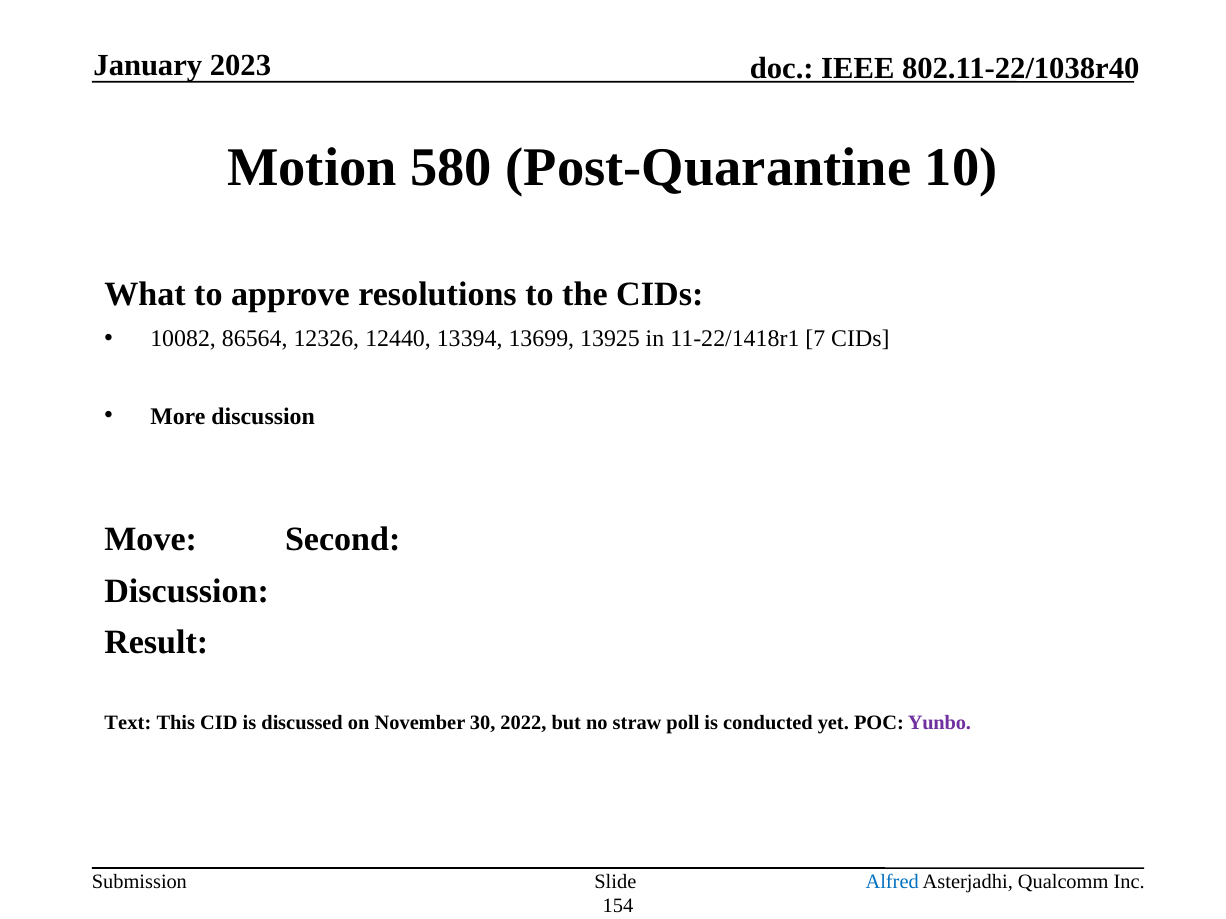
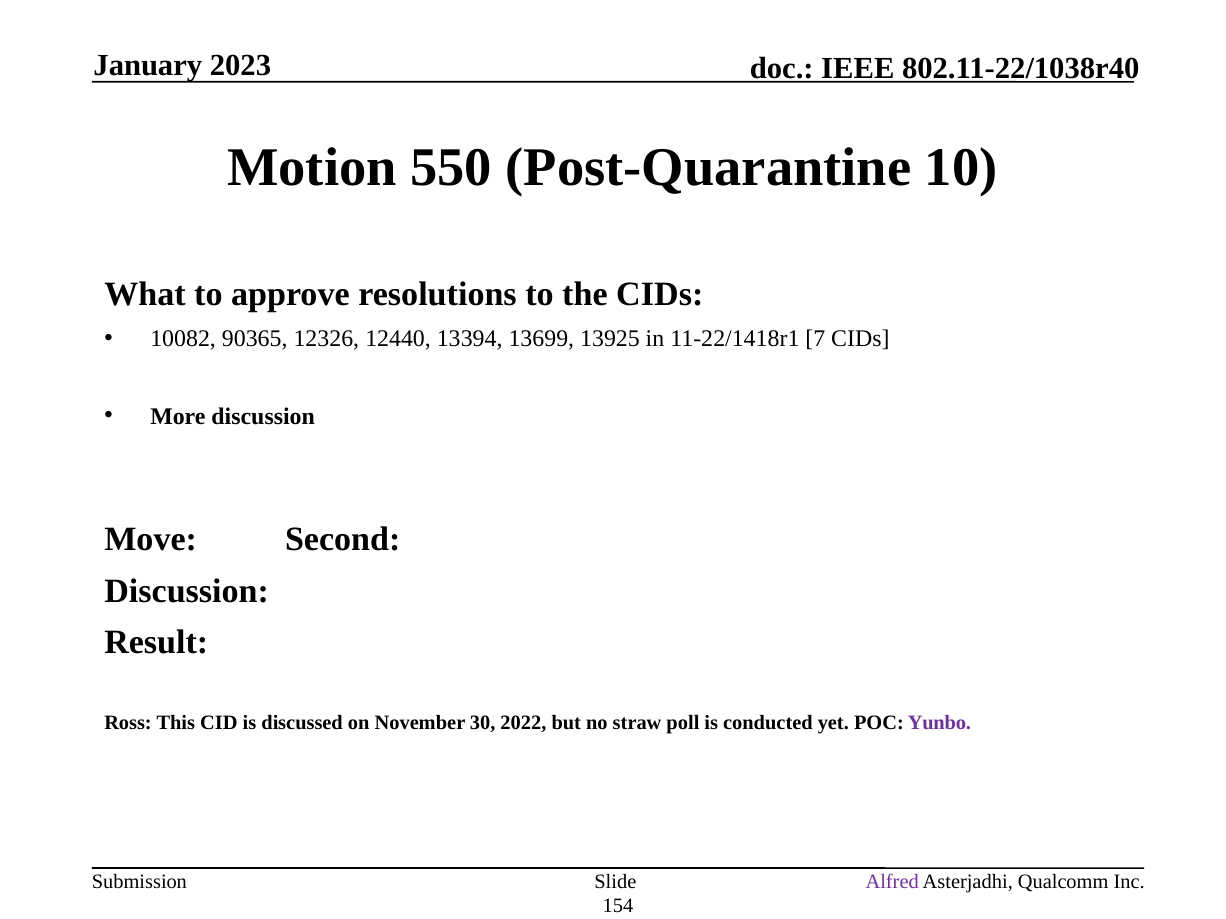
580: 580 -> 550 (451, 167)
86564: 86564 -> 90365 (255, 339)
Text: Text -> Ross (128, 723)
Alfred colour: blue -> purple (892, 882)
